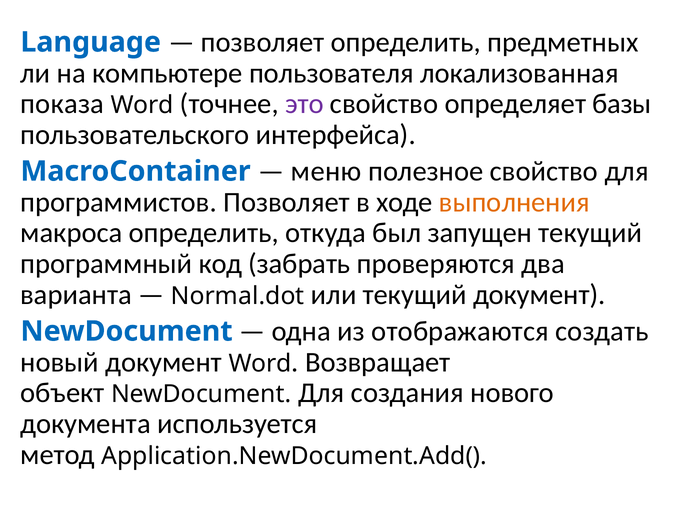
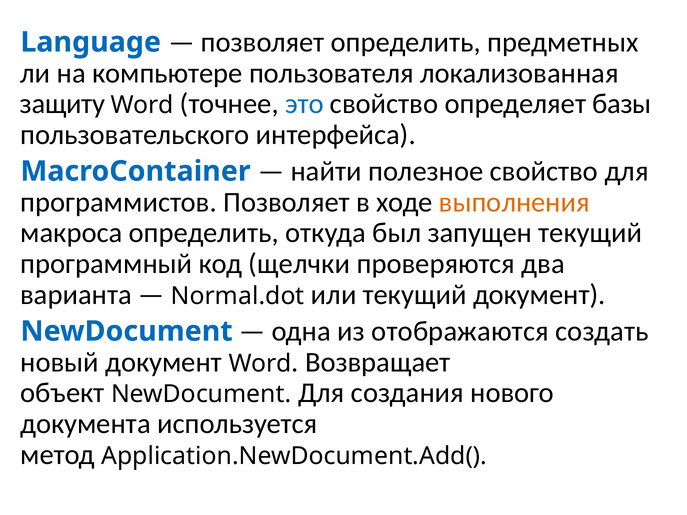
показа: показа -> защиту (63, 104)
это colour: purple -> blue (304, 104)
меню: меню -> найти (326, 171)
забрать: забрать -> щелчки (299, 264)
